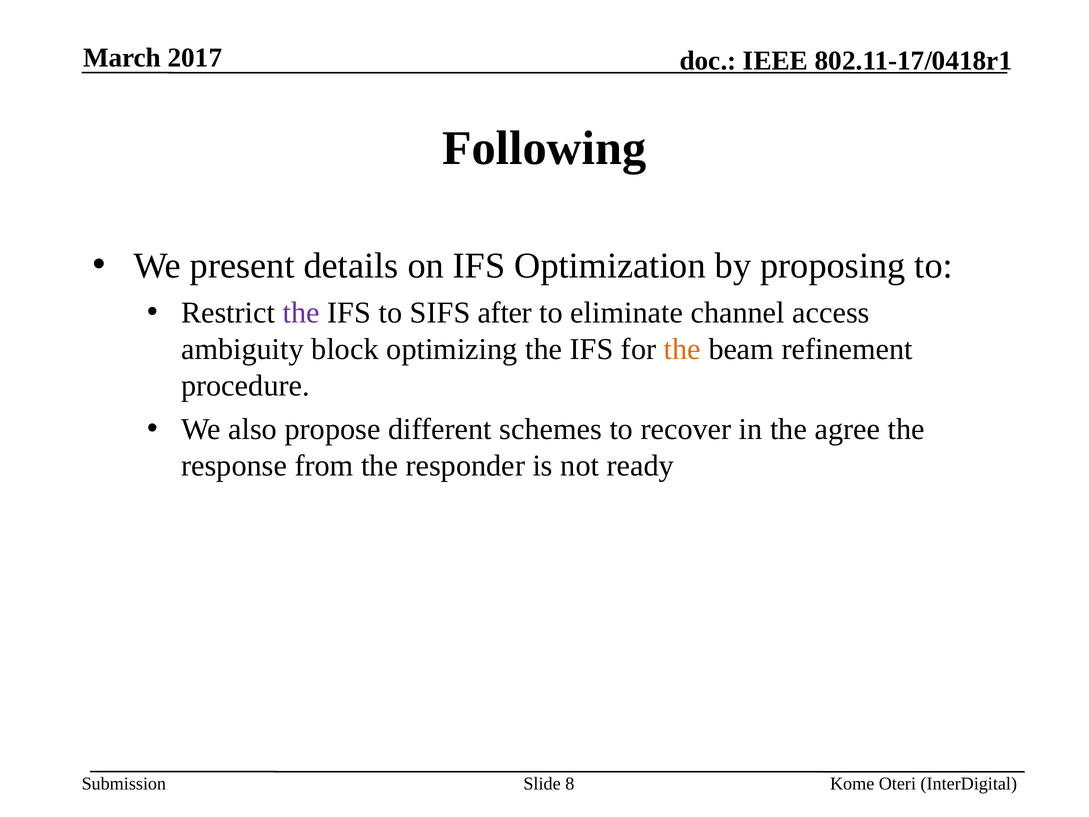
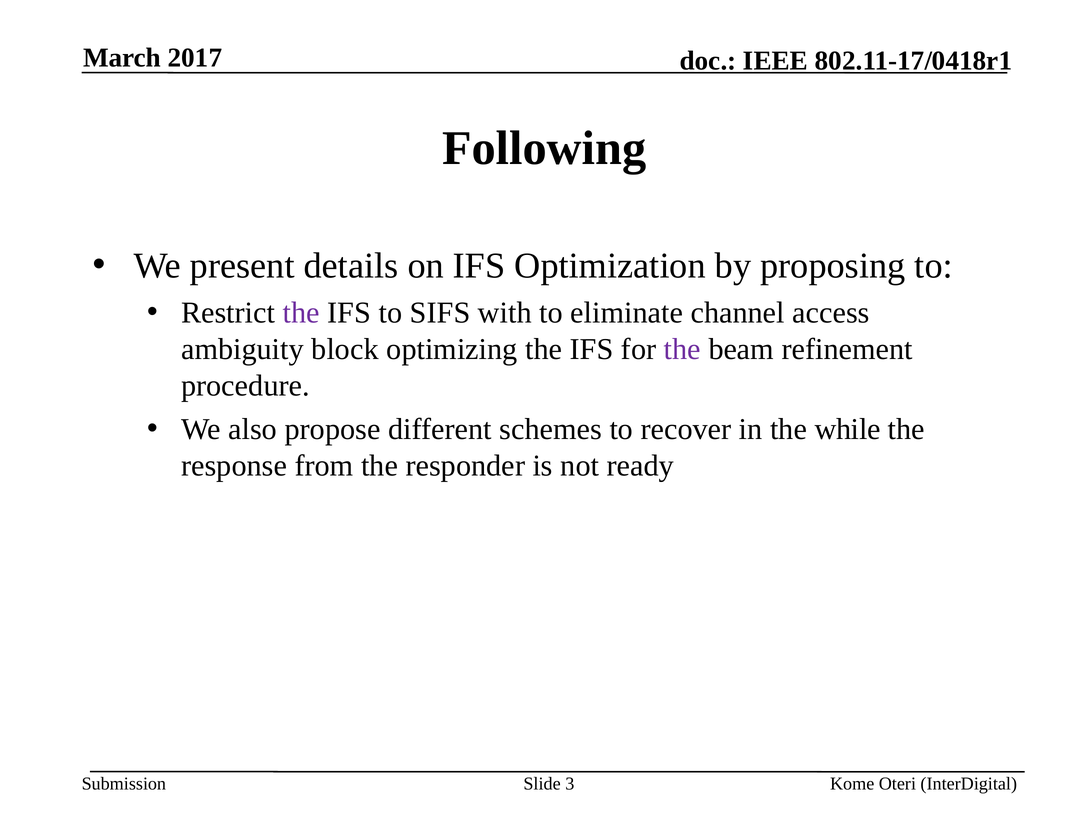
after: after -> with (505, 313)
the colour: orange -> purple (682, 349)
agree: agree -> while (848, 429)
8: 8 -> 3 (570, 783)
